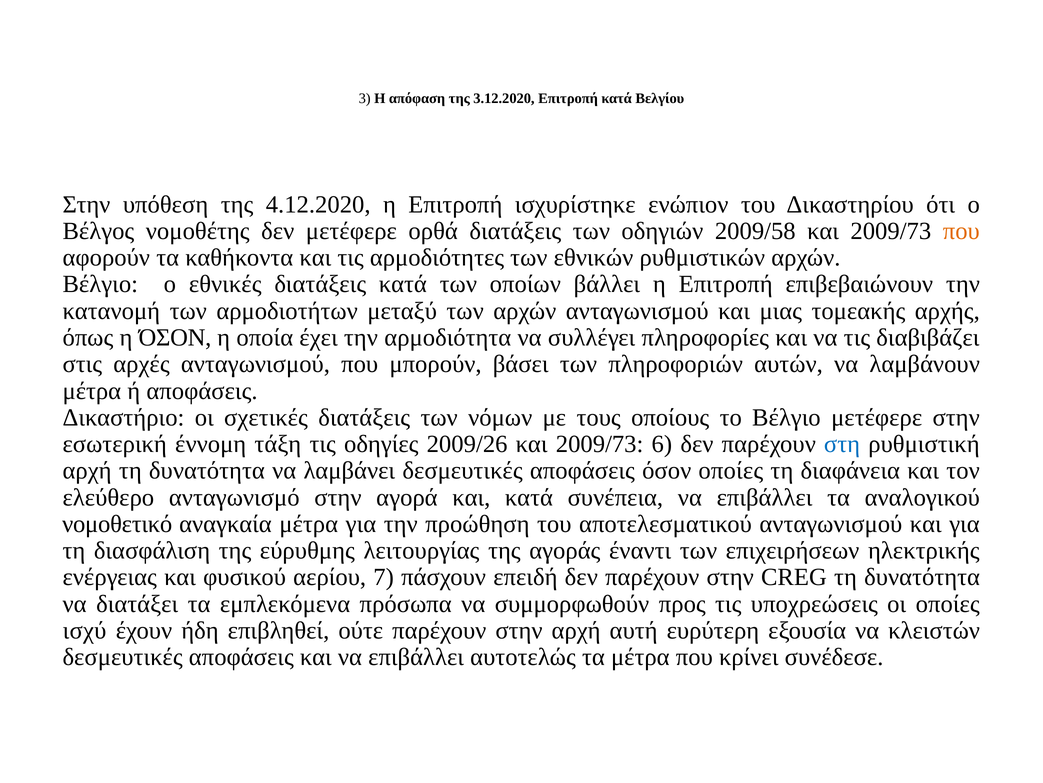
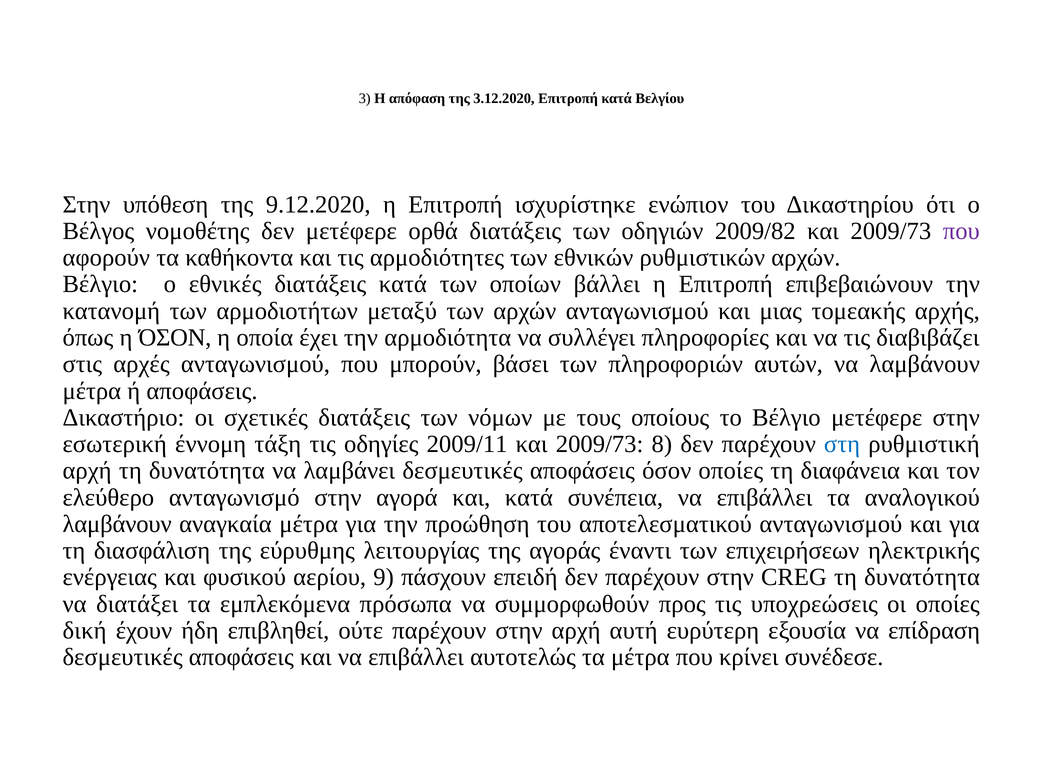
4.12.2020: 4.12.2020 -> 9.12.2020 (318, 204)
2009/58: 2009/58 -> 2009/82 (755, 231)
που colour: orange -> purple (961, 231)
2009/26: 2009/26 -> 2009/11 (467, 444)
6: 6 -> 8 (662, 444)
νομοθετικό: νομοθετικό -> λαμβάνουν (117, 524)
7: 7 -> 9 (384, 577)
ισχύ: ισχύ -> δική (85, 630)
κλειστών: κλειστών -> επίδραση (934, 630)
